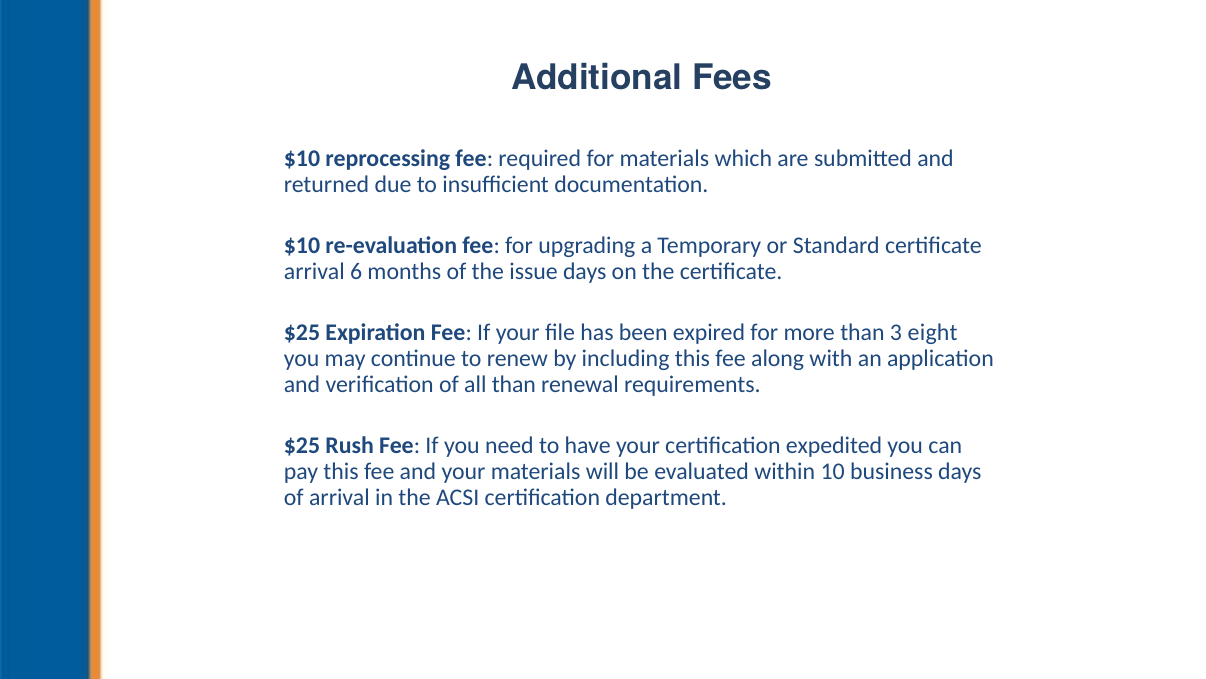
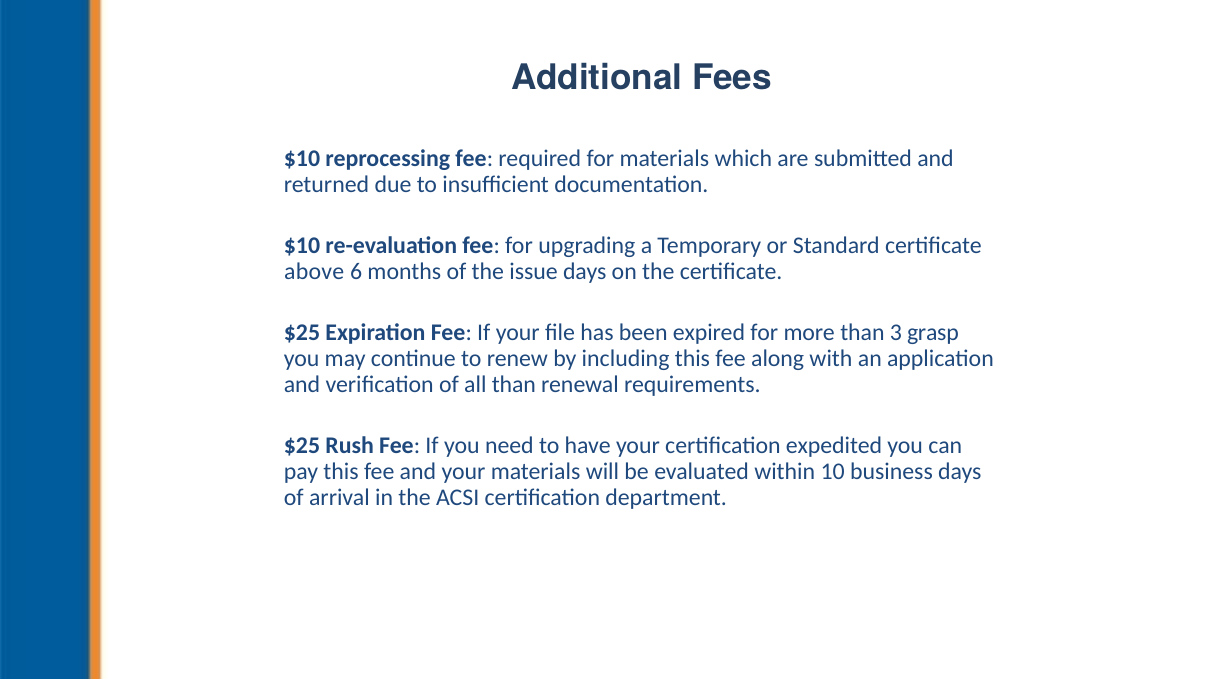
arrival: arrival -> above (314, 271)
eight: eight -> grasp (933, 333)
